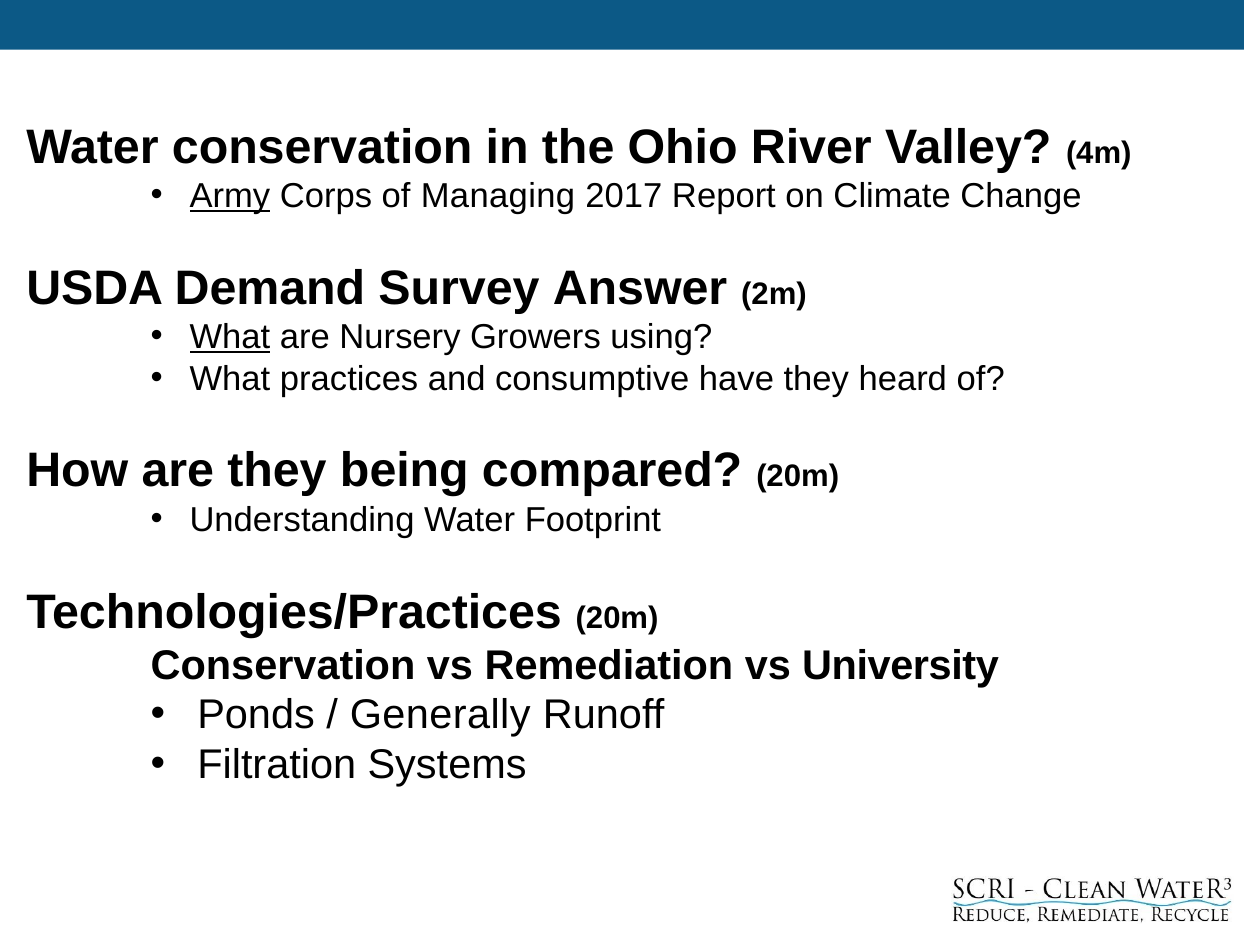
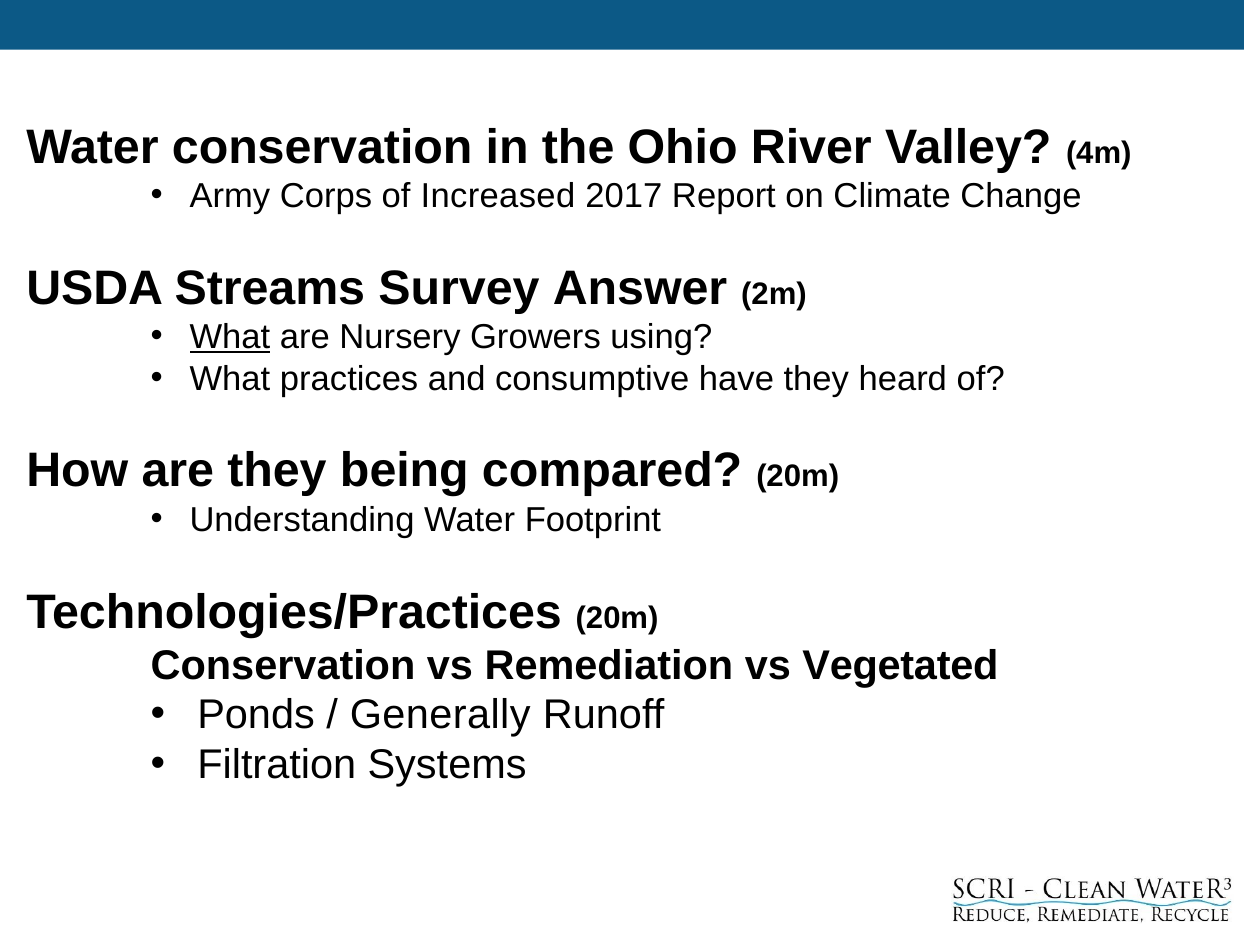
Army underline: present -> none (230, 196)
Managing: Managing -> Increased (498, 196)
Demand: Demand -> Streams (270, 288)
University: University -> Vegetated (900, 666)
